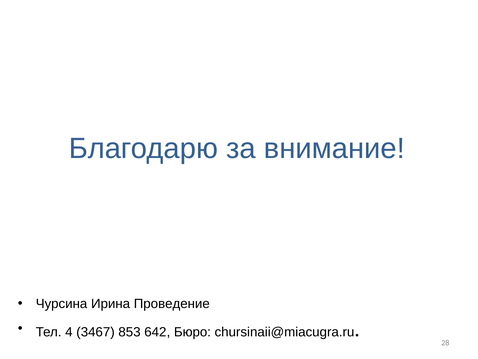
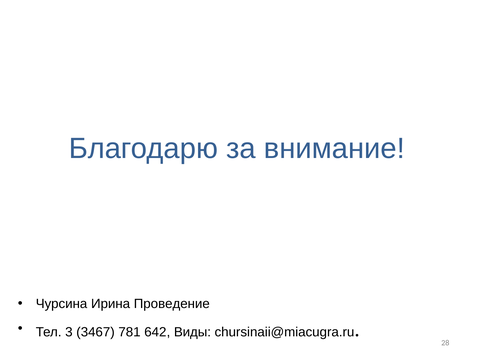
4: 4 -> 3 (69, 332)
853: 853 -> 781 (129, 332)
Бюро: Бюро -> Виды (192, 332)
